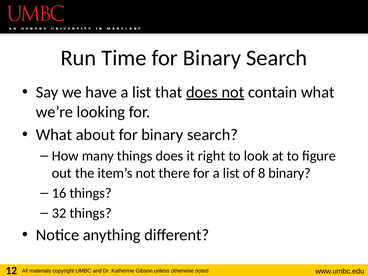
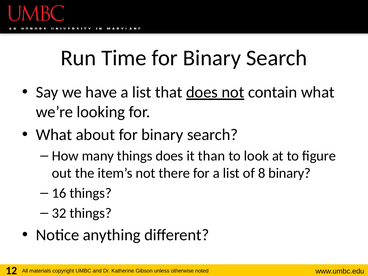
right: right -> than (212, 156)
